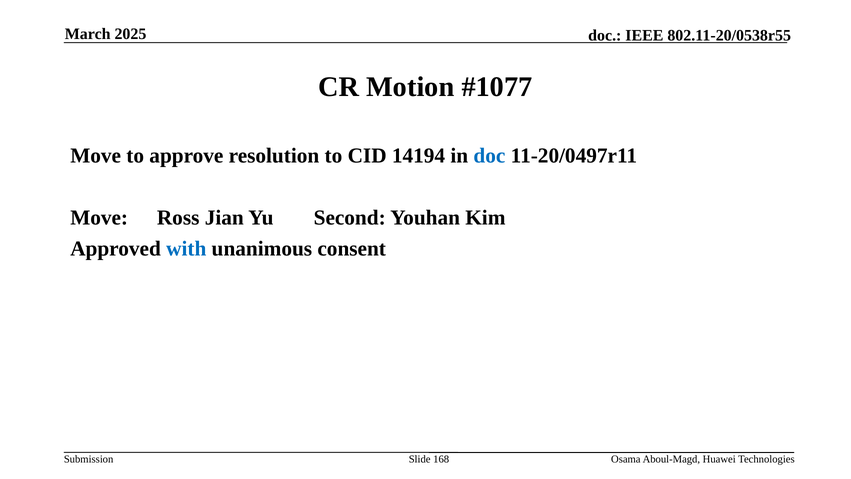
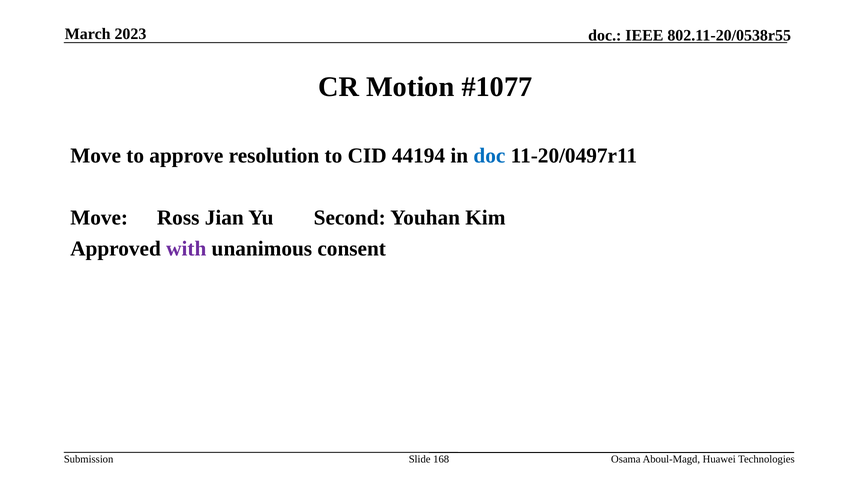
2025: 2025 -> 2023 (130, 34)
14194: 14194 -> 44194 (418, 156)
with colour: blue -> purple (186, 248)
